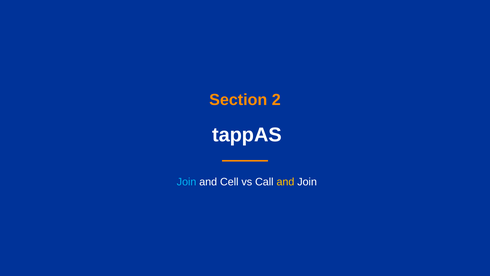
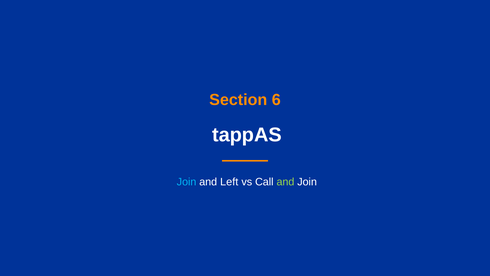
2: 2 -> 6 (276, 100)
Cell: Cell -> Left (229, 182)
and colour: yellow -> light green (285, 182)
